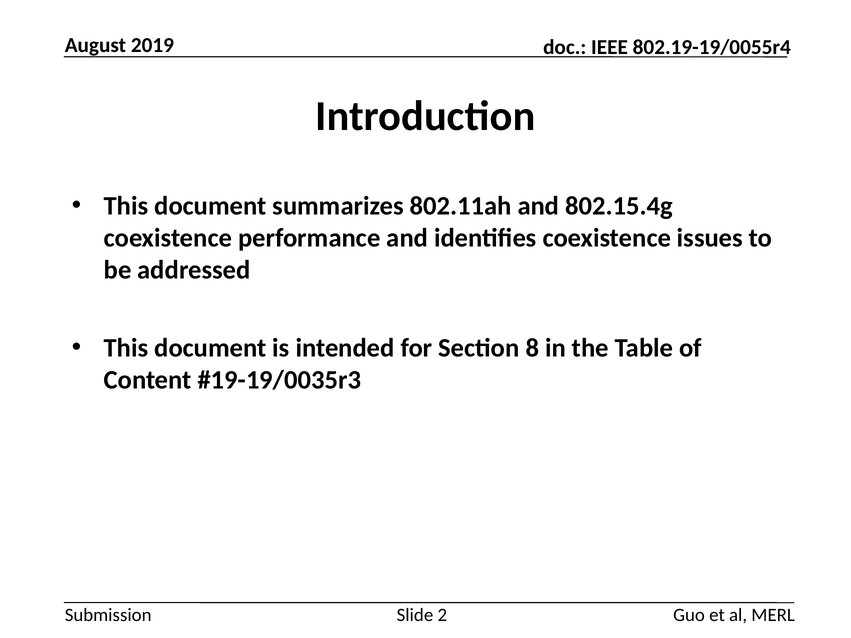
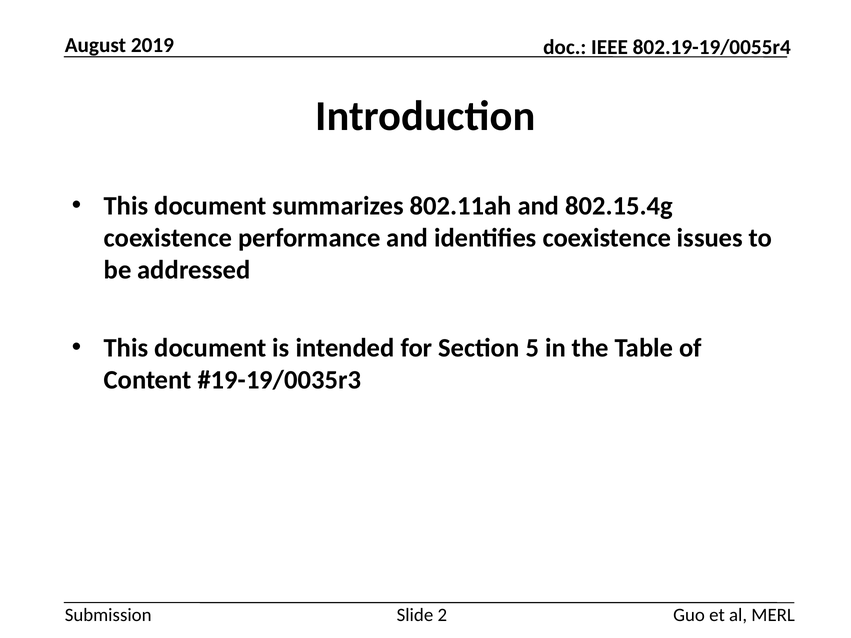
8: 8 -> 5 (532, 348)
